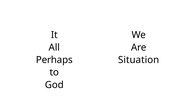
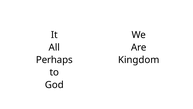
Situation: Situation -> Kingdom (139, 60)
